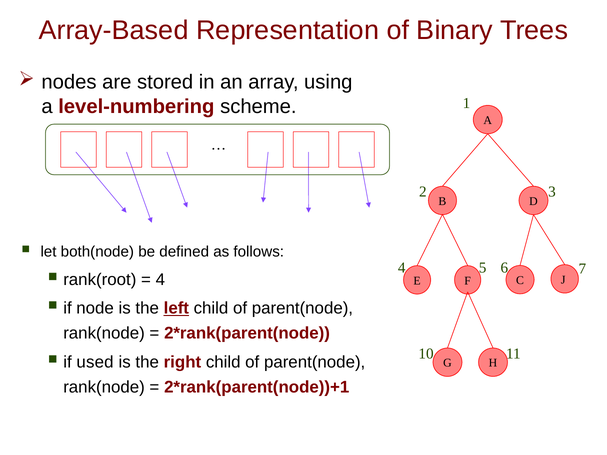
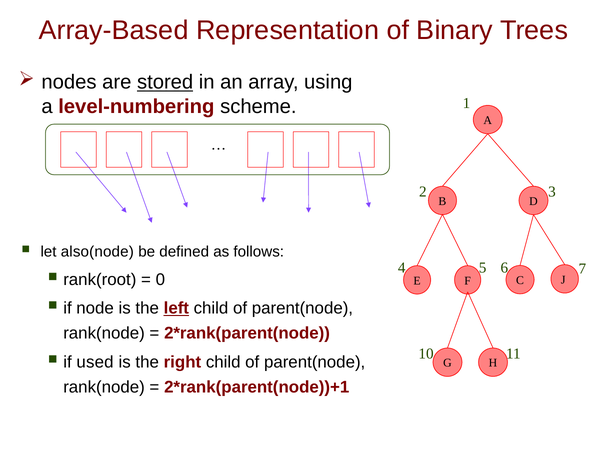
stored underline: none -> present (165, 82)
both(node: both(node -> also(node (97, 252)
4: 4 -> 0 (160, 280)
